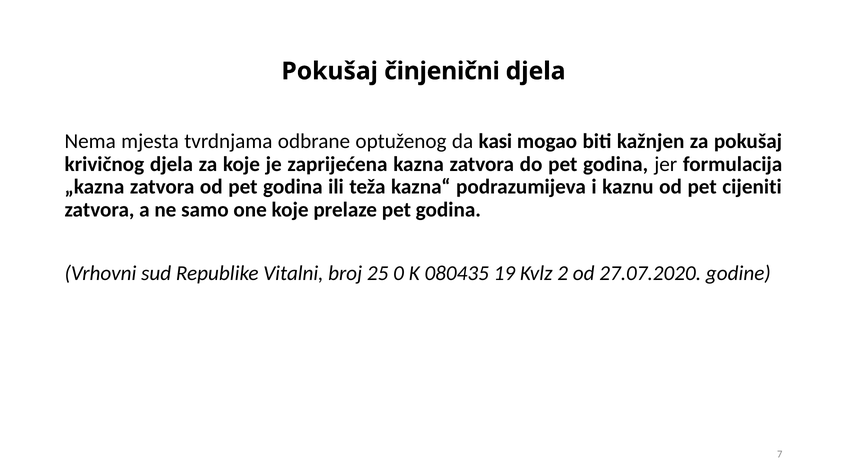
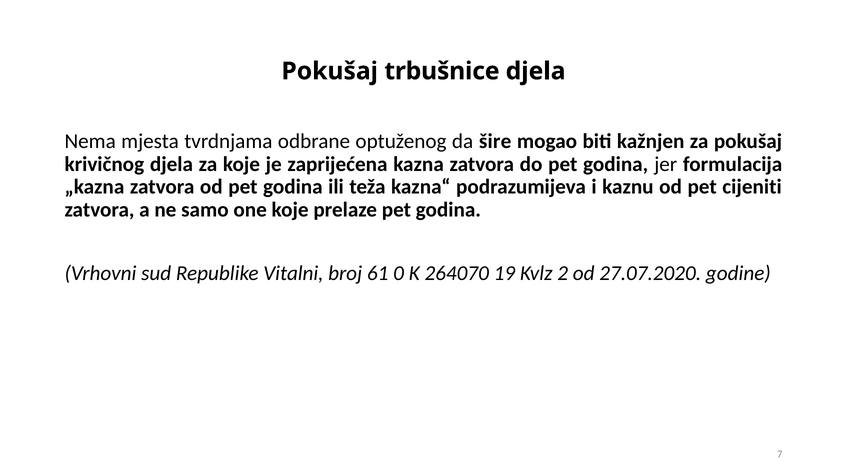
činjenični: činjenični -> trbušnice (442, 71)
kasi: kasi -> šire (495, 141)
25: 25 -> 61 (378, 273)
080435: 080435 -> 264070 (457, 273)
